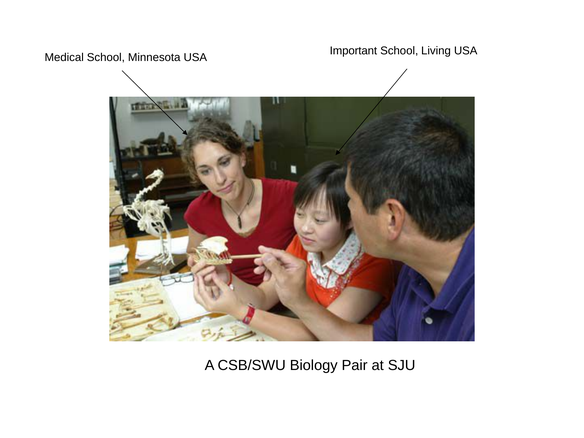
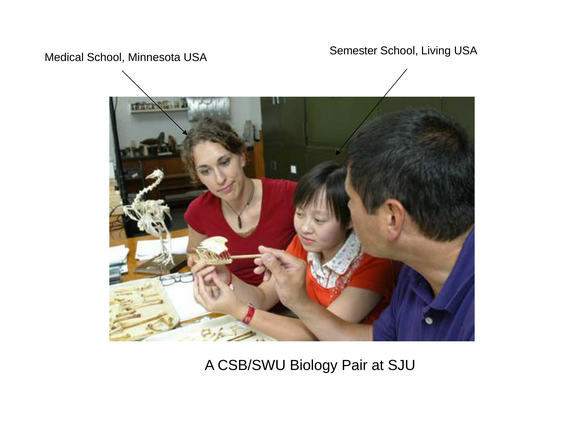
Important: Important -> Semester (353, 51)
